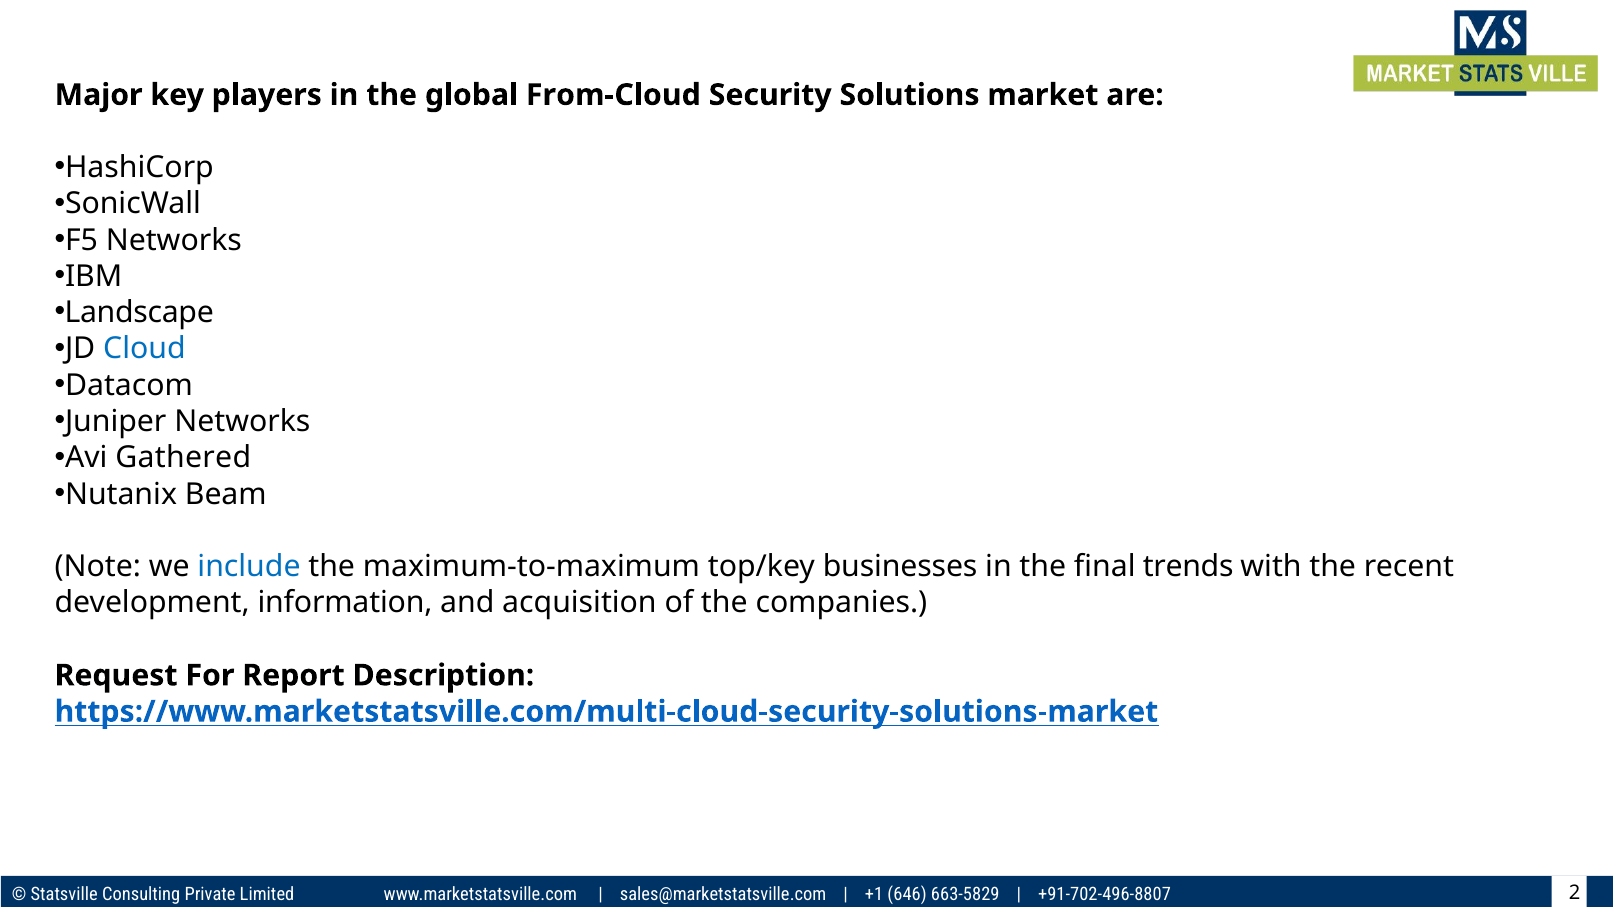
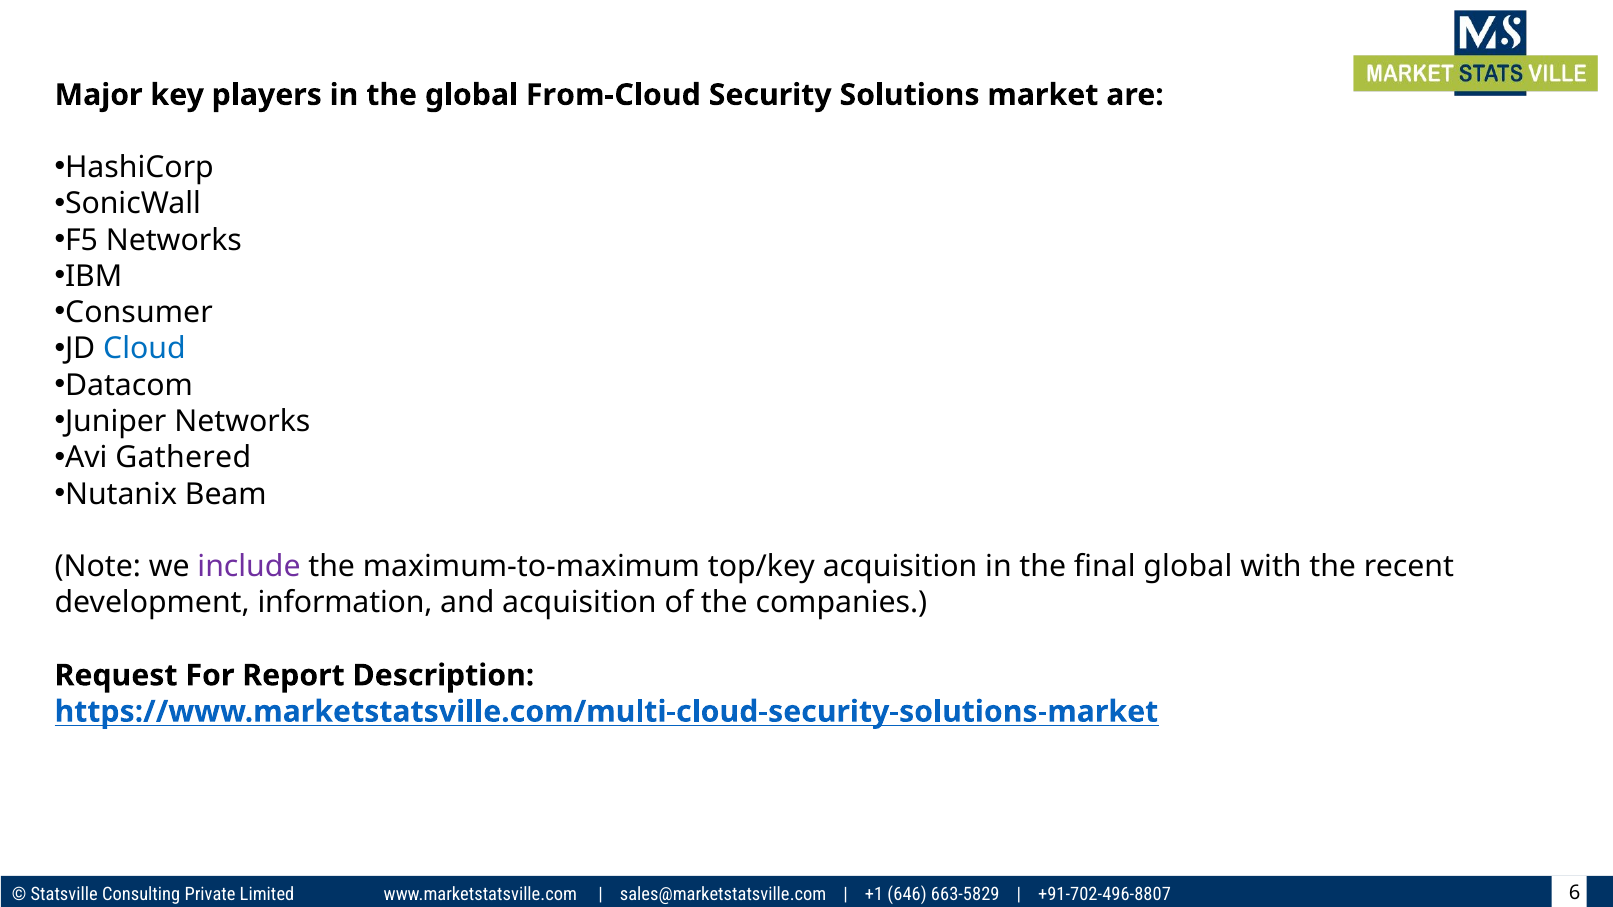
Landscape: Landscape -> Consumer (139, 313)
include colour: blue -> purple (249, 567)
top/key businesses: businesses -> acquisition (900, 567)
final trends: trends -> global (1188, 567)
2: 2 -> 6 (1575, 893)
